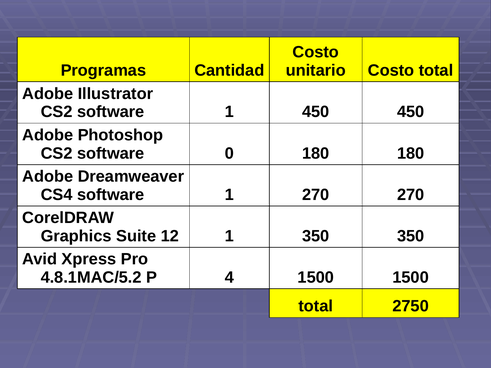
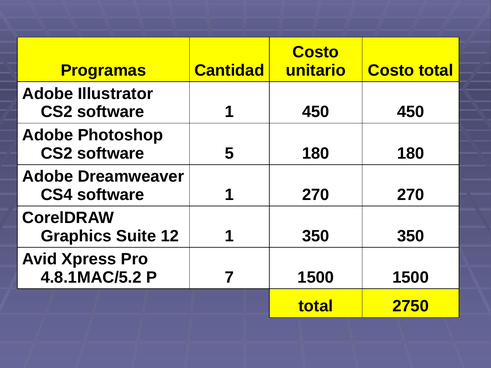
0: 0 -> 5 (229, 153)
4: 4 -> 7 (229, 278)
